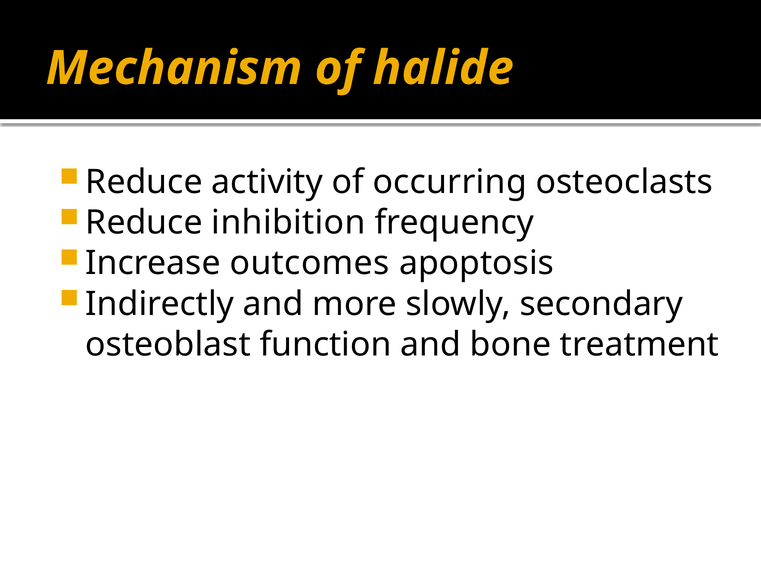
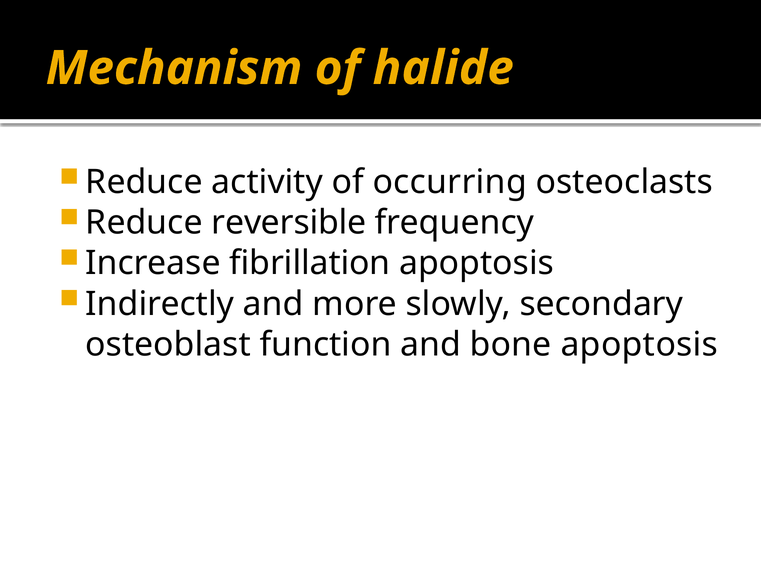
inhibition: inhibition -> reversible (289, 223)
outcomes: outcomes -> fibrillation (310, 264)
bone treatment: treatment -> apoptosis (639, 345)
